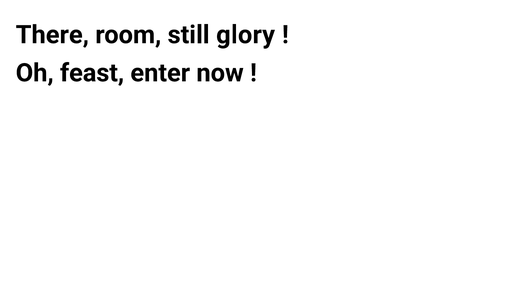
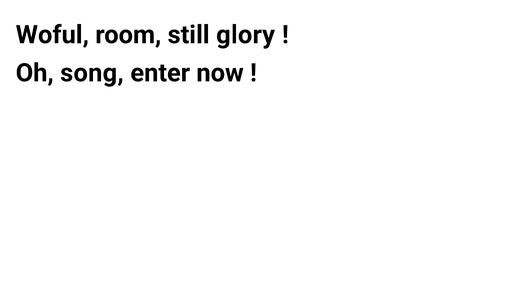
There: There -> Woful (52, 35)
feast: feast -> song (92, 73)
